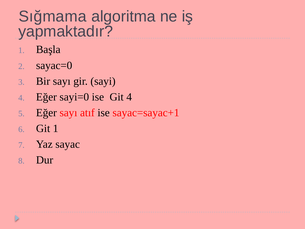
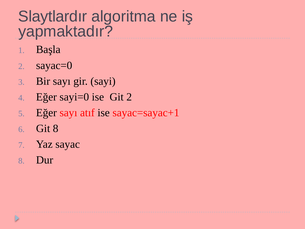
Sığmama: Sığmama -> Slaytlardır (53, 16)
Git 4: 4 -> 2 (129, 97)
Git 1: 1 -> 8 (56, 128)
